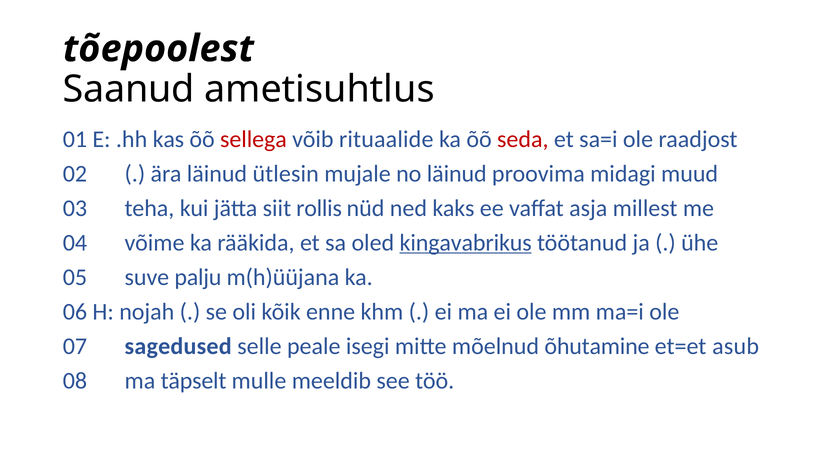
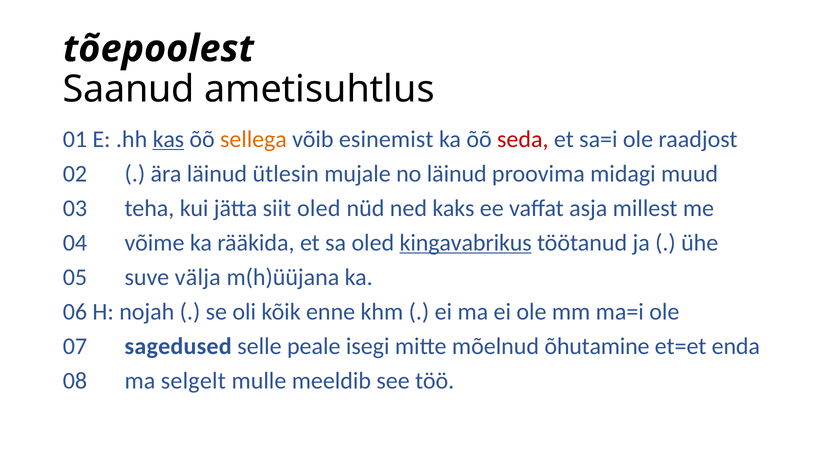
kas underline: none -> present (168, 139)
sellega colour: red -> orange (253, 139)
rituaalide: rituaalide -> esinemist (386, 139)
siit rollis: rollis -> oled (319, 208)
palju: palju -> välja (198, 278)
asub: asub -> enda (736, 347)
täpselt: täpselt -> selgelt (193, 381)
